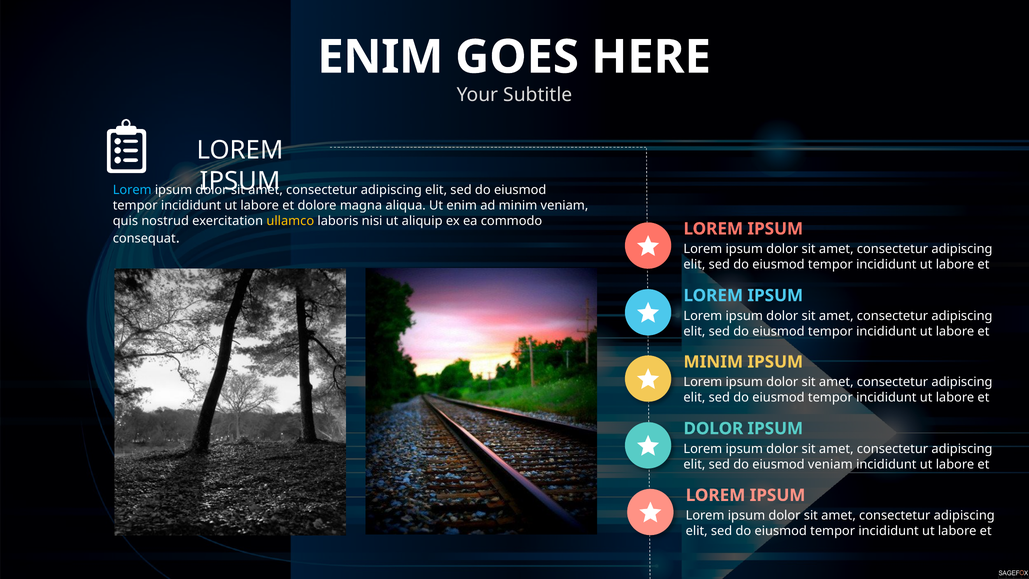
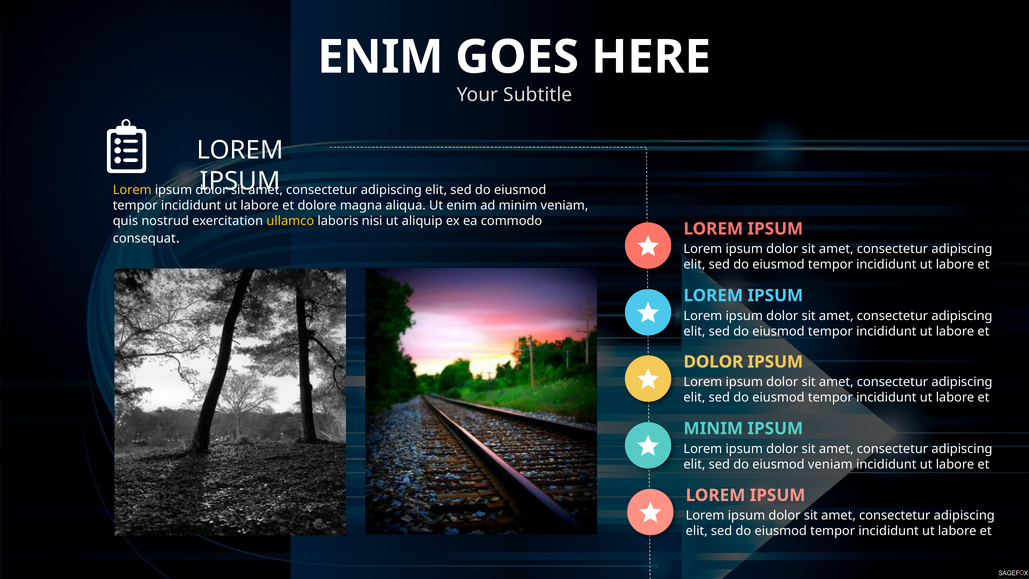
Lorem colour: light blue -> yellow (132, 190)
MINIM: MINIM -> DOLOR (713, 362)
DOLOR: DOLOR -> MINIM (713, 428)
